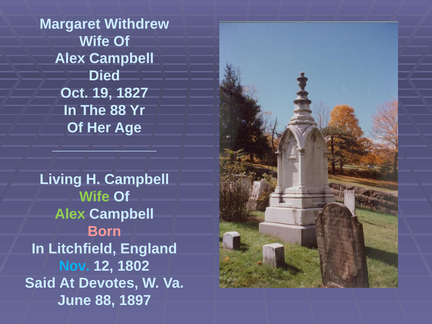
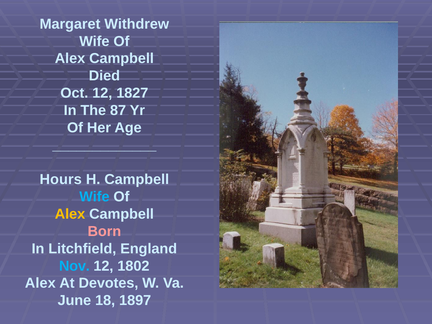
Oct 19: 19 -> 12 (102, 93)
The 88: 88 -> 87 (118, 110)
Living: Living -> Hours (61, 180)
Wife colour: light green -> light blue (94, 197)
Alex colour: light green -> yellow (70, 214)
Said: Said -> Alex (40, 283)
June 88: 88 -> 18 (105, 300)
